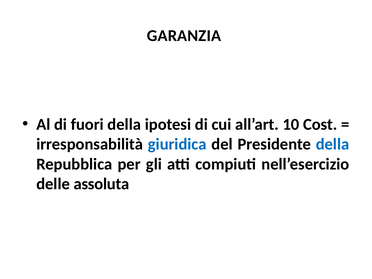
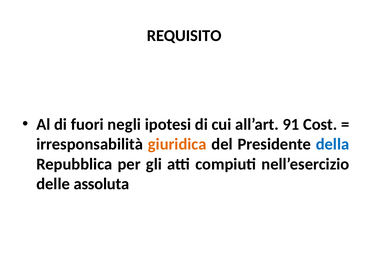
GARANZIA: GARANZIA -> REQUISITO (184, 36)
fuori della: della -> negli (124, 124)
10: 10 -> 91 (291, 124)
giuridica colour: blue -> orange (177, 144)
